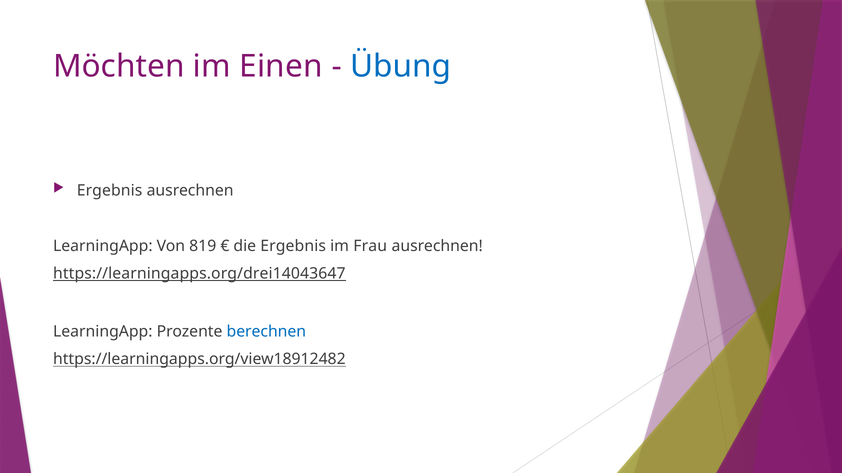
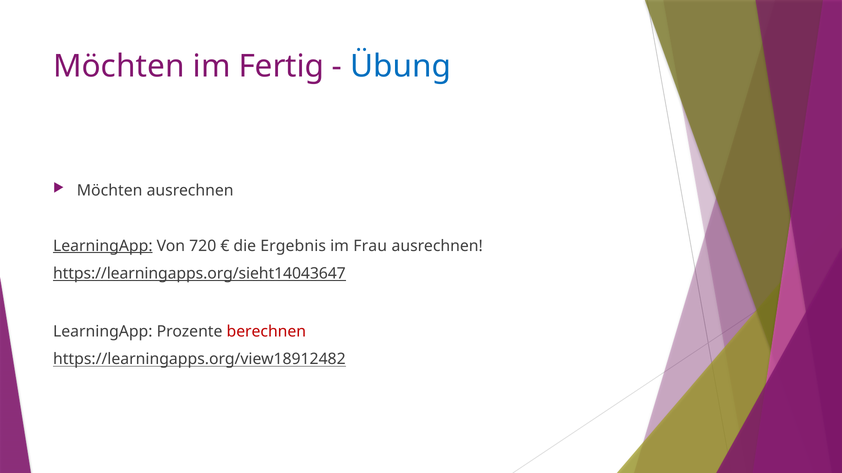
Einen: Einen -> Fertig (281, 66)
Ergebnis: Ergebnis -> Möchten (110, 191)
LearningApp underline: none -> present (103, 246)
819: 819 -> 720 (203, 246)
https://learningapps.org/drei14043647: https://learningapps.org/drei14043647 -> https://learningapps.org/sieht14043647 (199, 274)
berechnen colour: blue -> red (266, 332)
